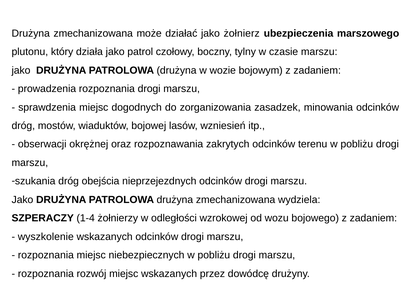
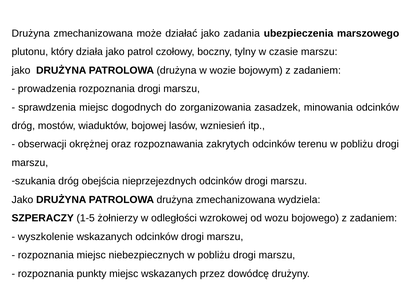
żołnierz: żołnierz -> zadania (242, 33)
1-4: 1-4 -> 1-5 (86, 218)
rozwój: rozwój -> punkty (92, 274)
